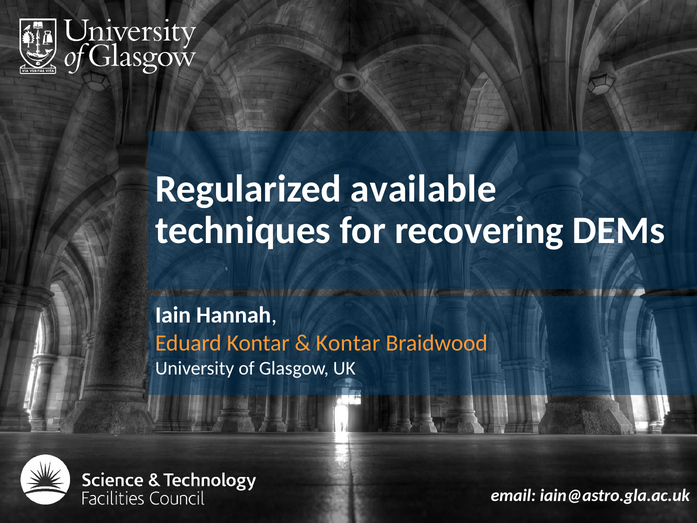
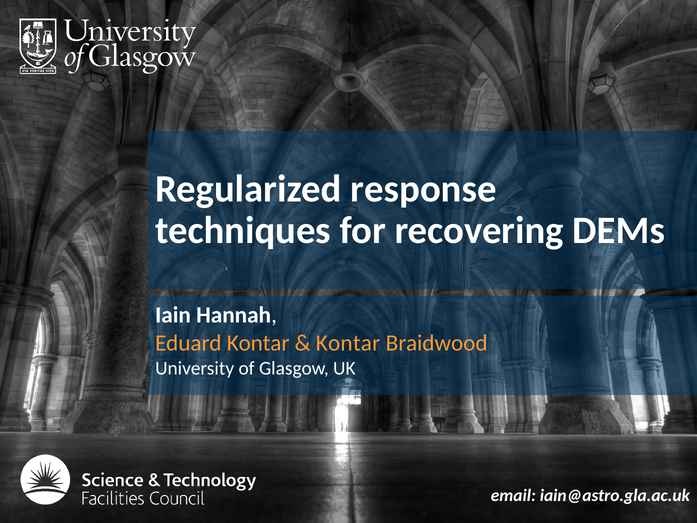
available: available -> response (423, 189)
